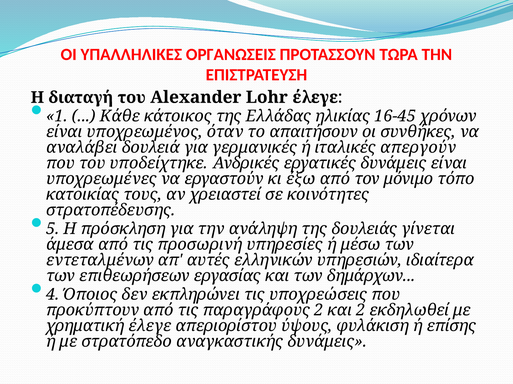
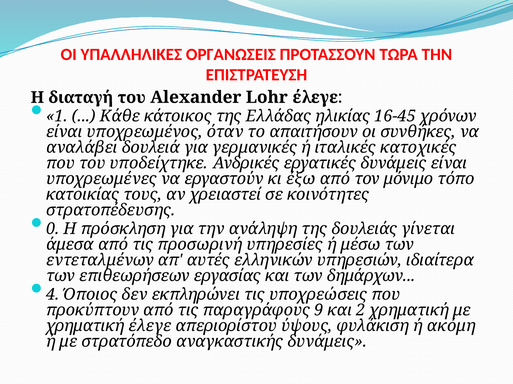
απεργούν: απεργούν -> κατοχικές (418, 148)
5: 5 -> 0 (53, 229)
παραγράφους 2: 2 -> 9 (319, 311)
2 εκδηλωθεί: εκδηλωθεί -> χρηματική (409, 311)
επίσης: επίσης -> ακόμη (451, 327)
